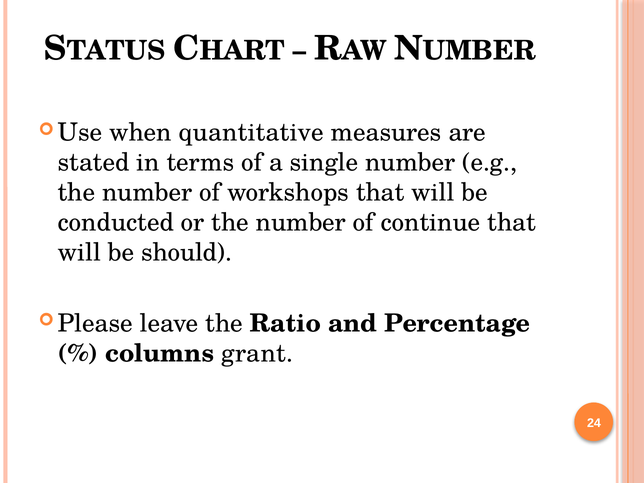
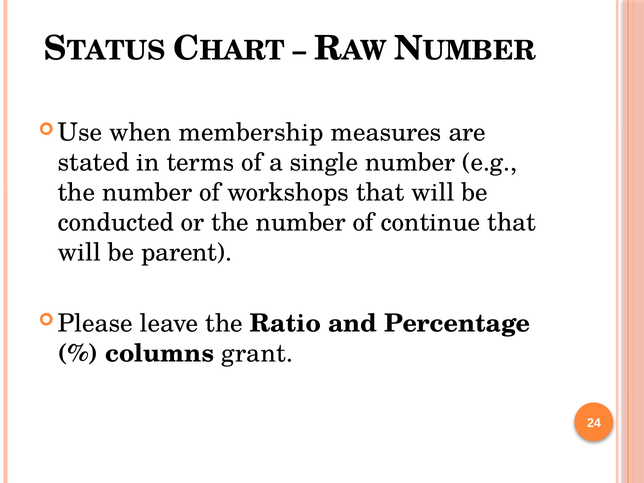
quantitative: quantitative -> membership (251, 133)
should: should -> parent (187, 253)
